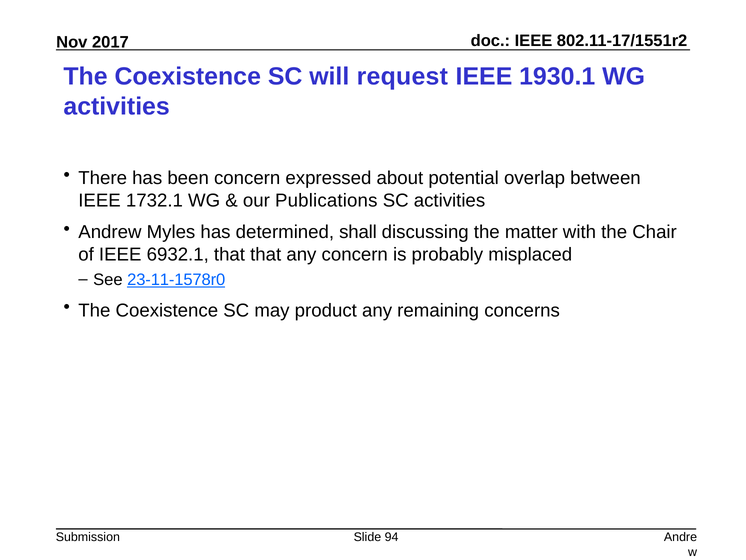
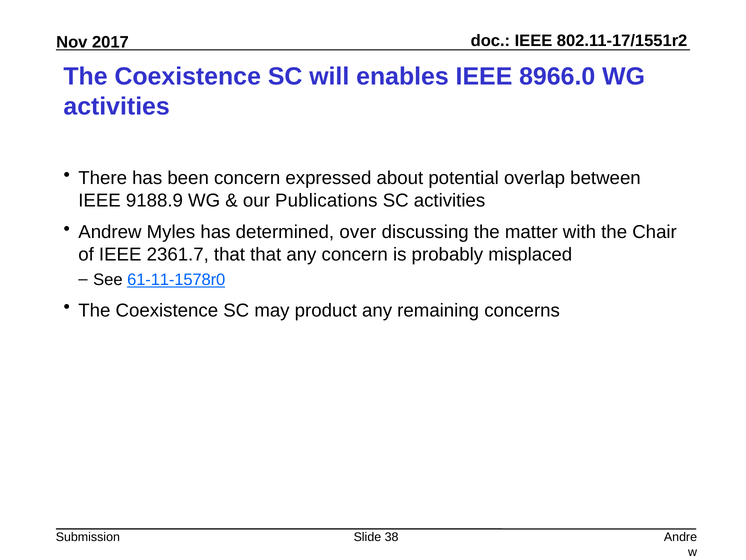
request: request -> enables (402, 76)
1930.1: 1930.1 -> 8966.0 (557, 76)
1732.1: 1732.1 -> 9188.9 (154, 200)
shall: shall -> over (358, 232)
6932.1: 6932.1 -> 2361.7 (178, 254)
23-11-1578r0: 23-11-1578r0 -> 61-11-1578r0 (176, 279)
94: 94 -> 38 (392, 537)
